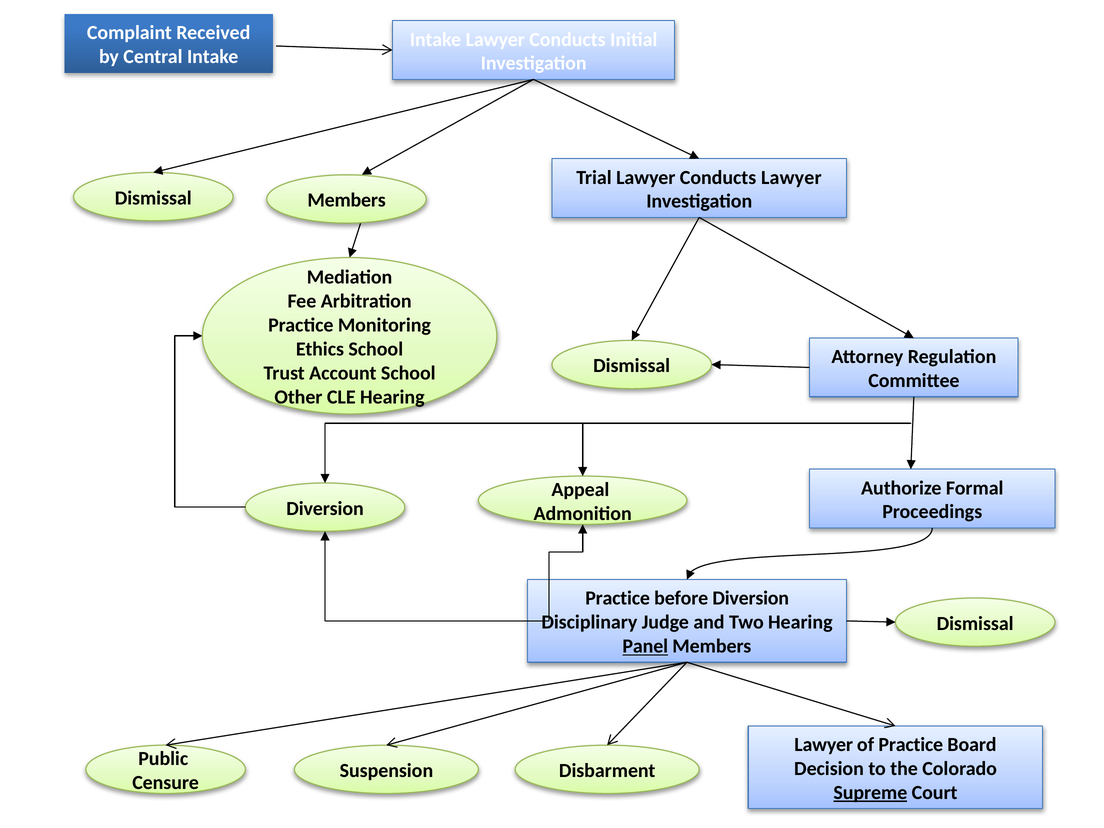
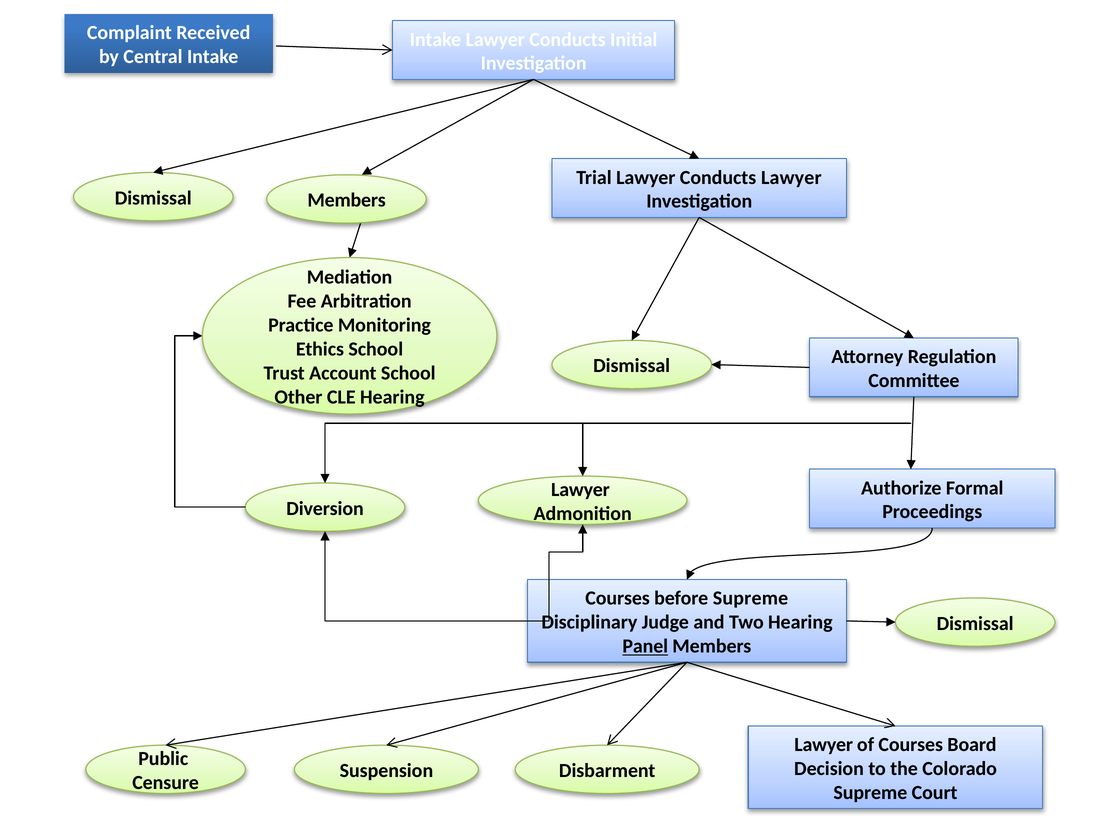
Appeal: Appeal -> Lawyer (580, 490)
Practice: Practice -> Courses (618, 598)
before Diversion: Diversion -> Supreme (751, 598)
of Practice: Practice -> Courses (911, 745)
Supreme underline: present -> none (870, 793)
